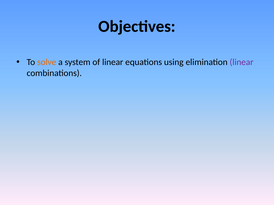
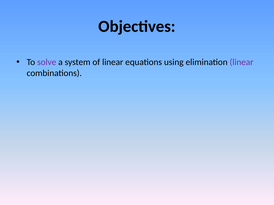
solve colour: orange -> purple (47, 62)
